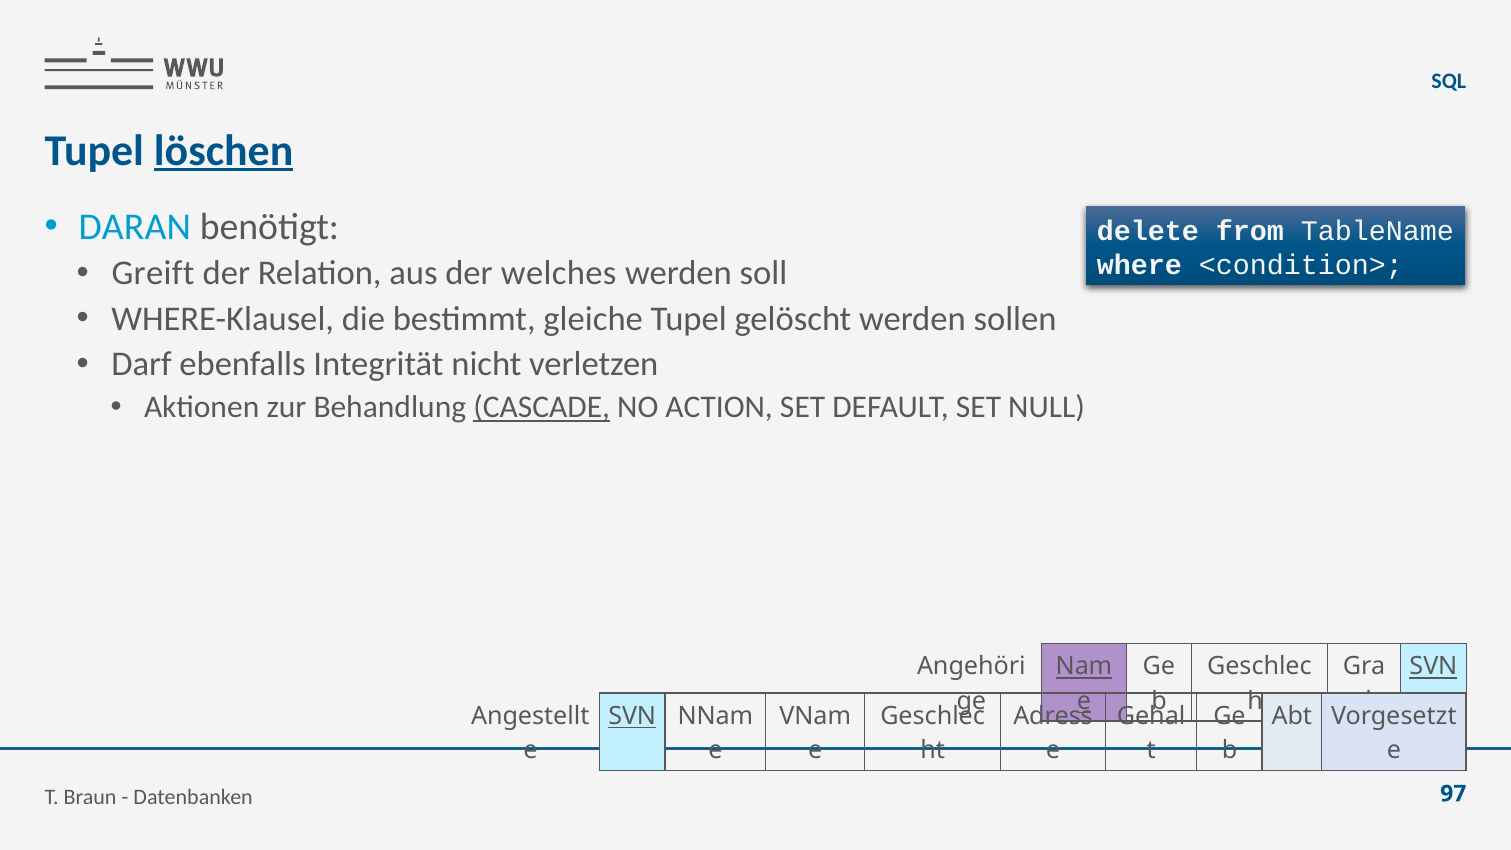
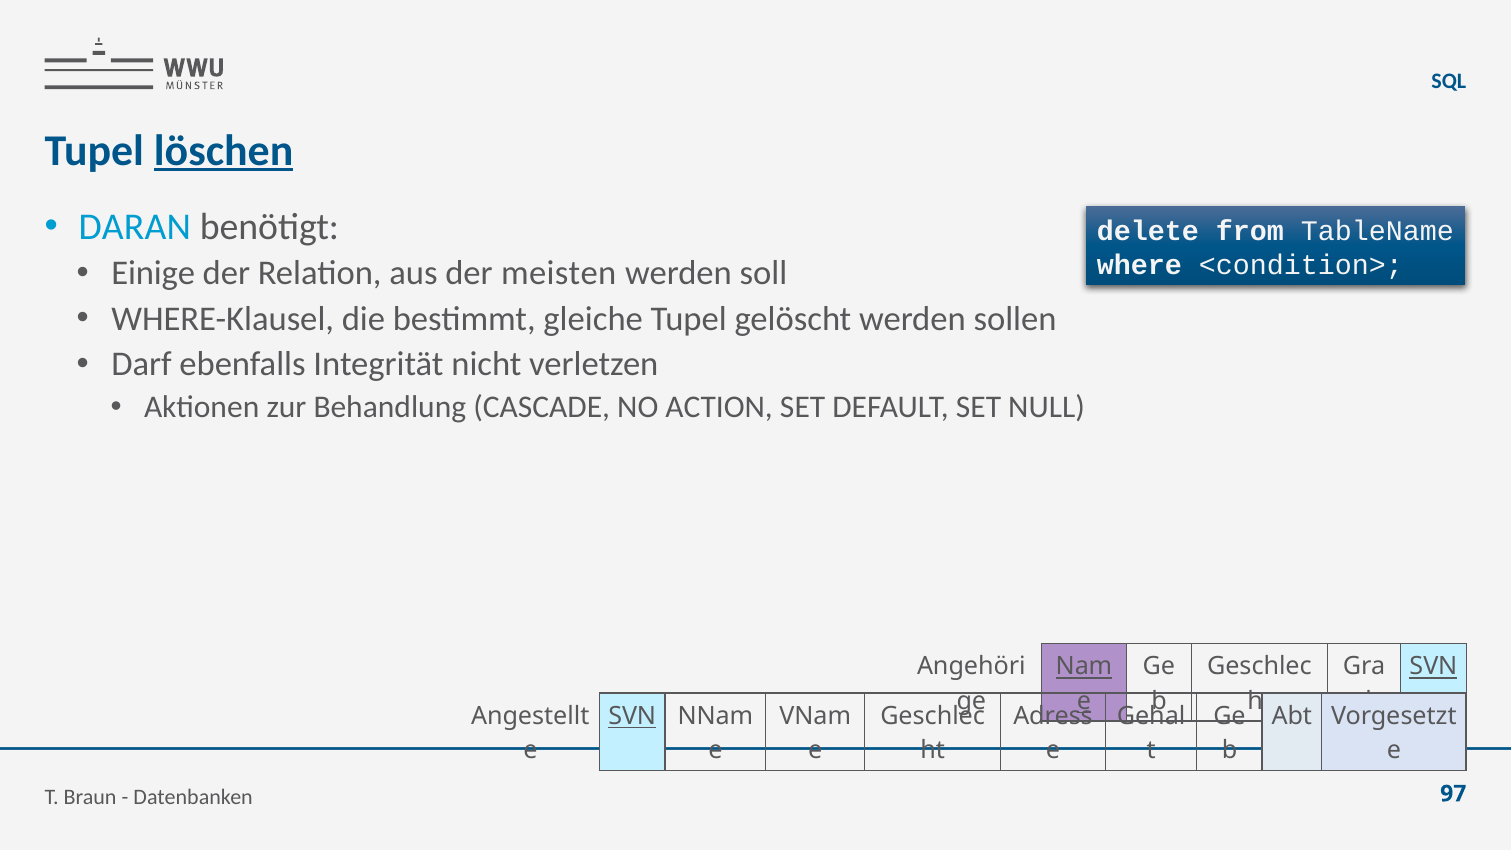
Greift: Greift -> Einige (153, 273)
welches: welches -> meisten (559, 273)
CASCADE underline: present -> none (542, 408)
